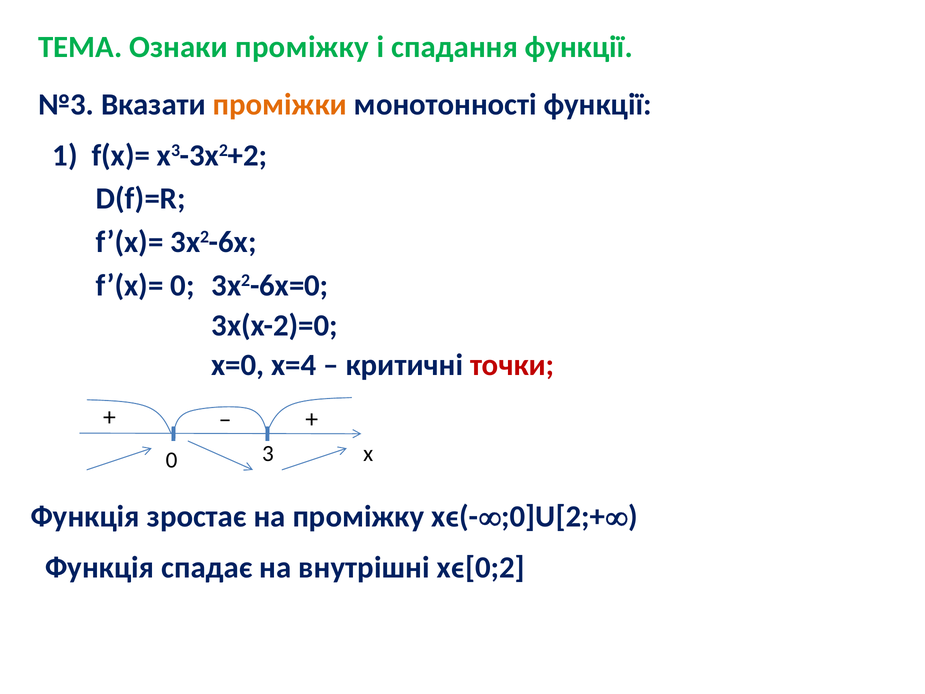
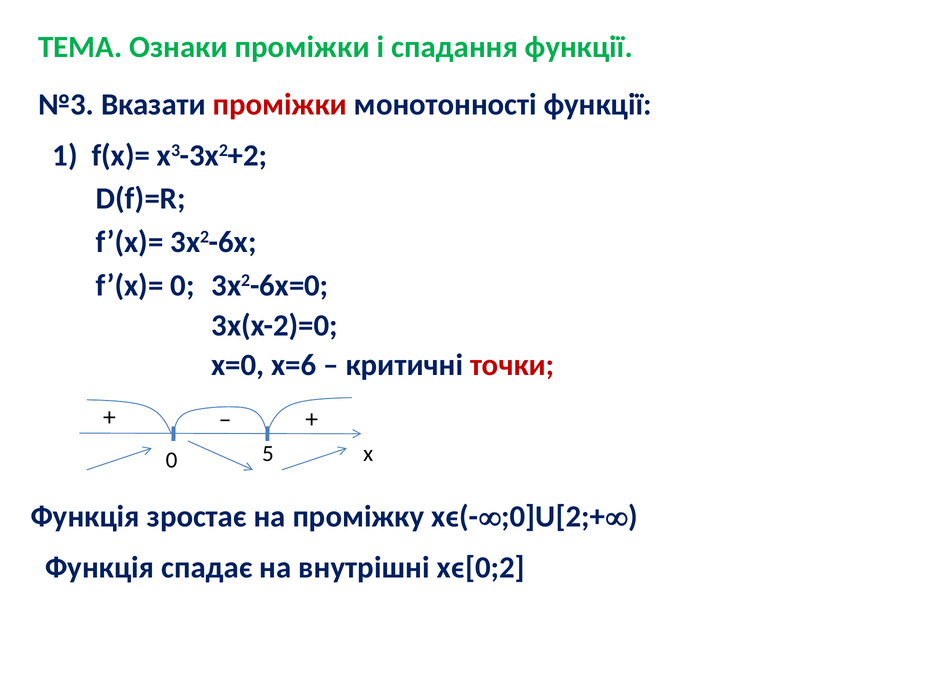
Ознаки проміжку: проміжку -> проміжки (302, 47)
проміжки colour: orange -> red (280, 105)
x=4: x=4 -> x=6 (294, 365)
3: 3 -> 5 (268, 454)
